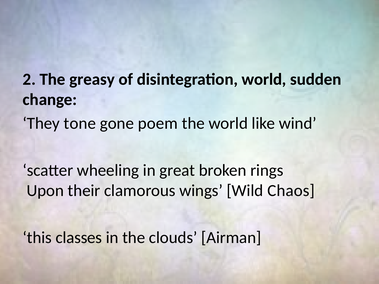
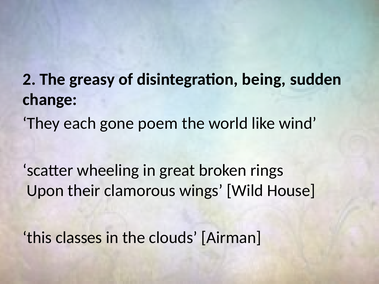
disintegration world: world -> being (264, 80)
tone: tone -> each (80, 123)
Chaos: Chaos -> House (291, 191)
